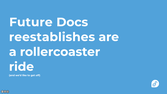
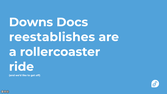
Future: Future -> Downs (31, 22)
